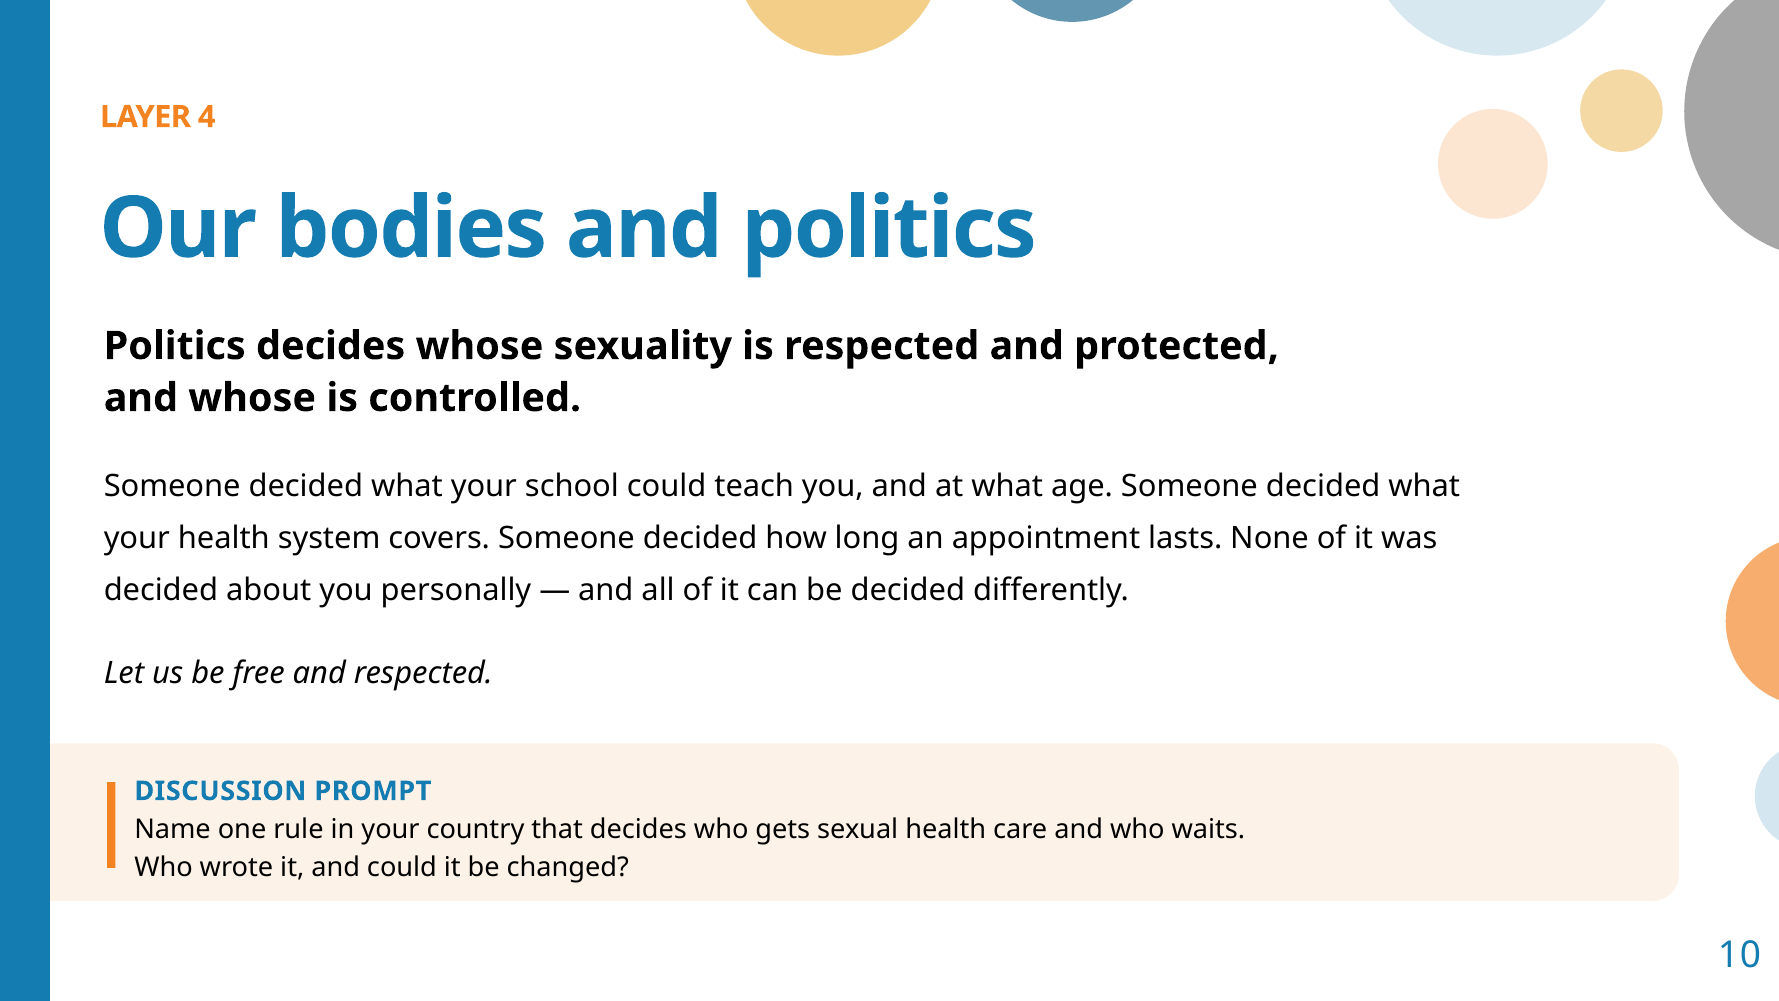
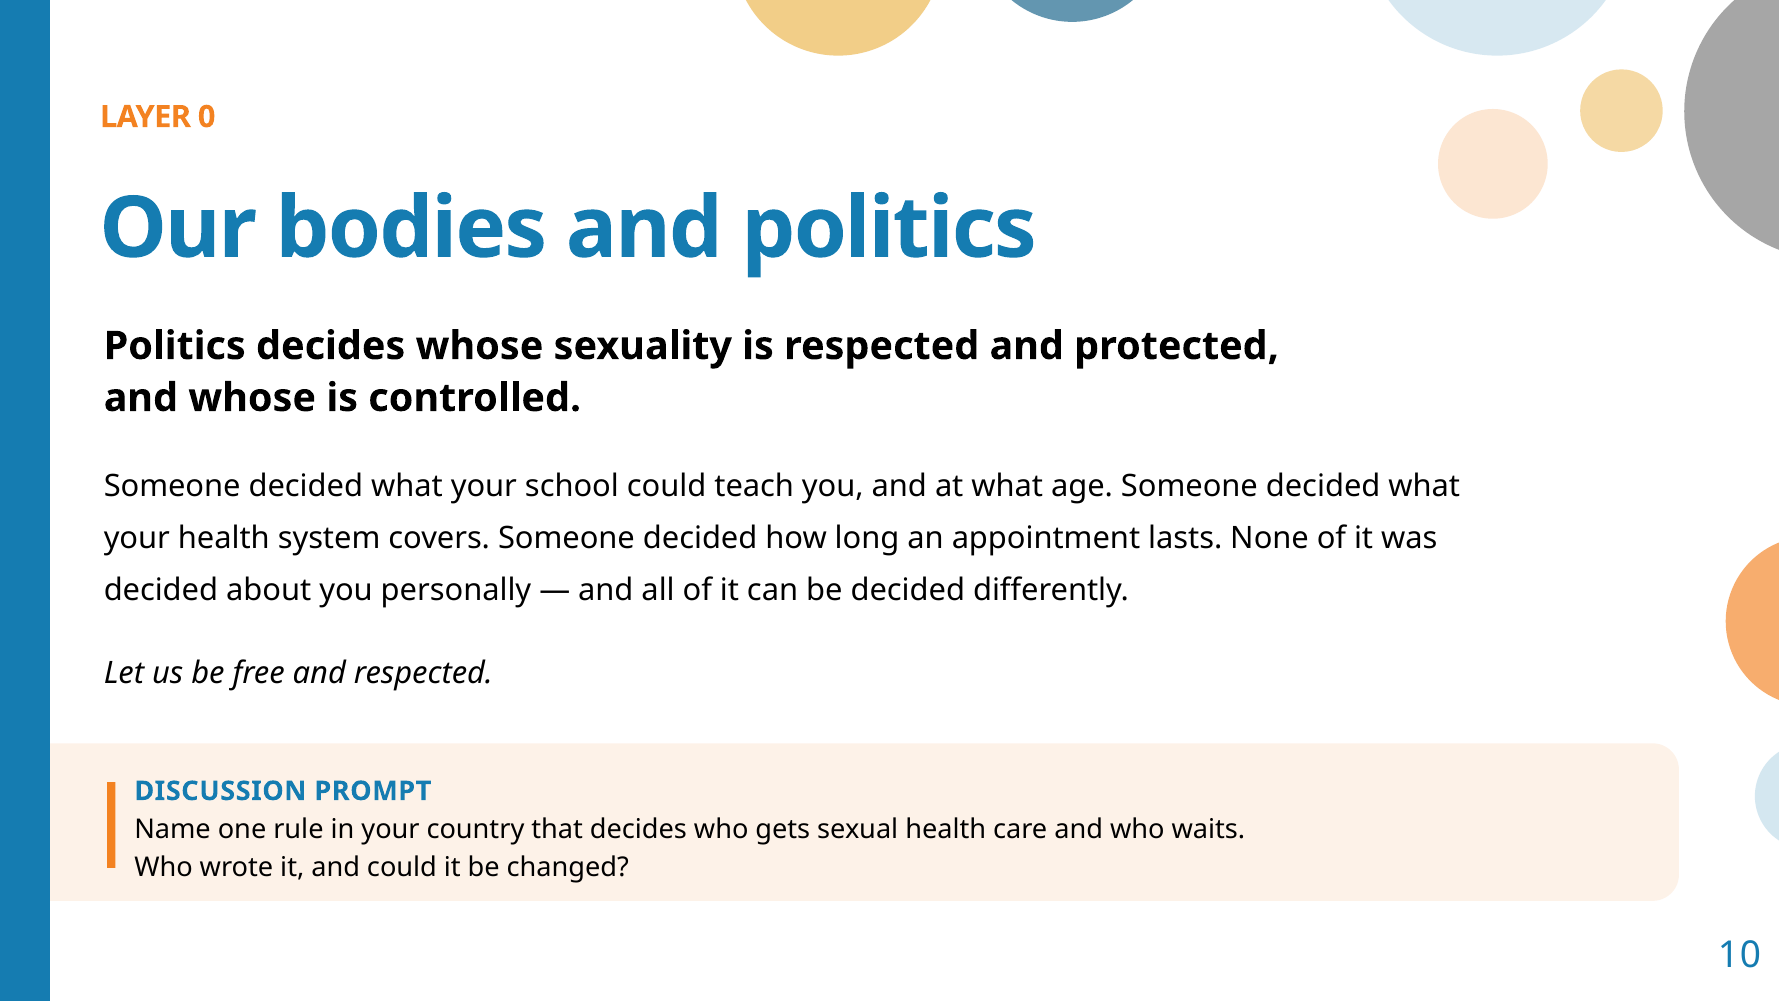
4: 4 -> 0 (207, 117)
